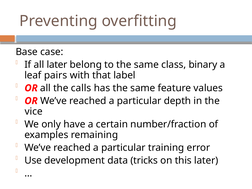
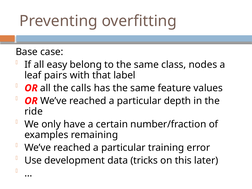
all later: later -> easy (57, 65)
binary: binary -> nodes (203, 65)
vice: vice -> ride (34, 111)
